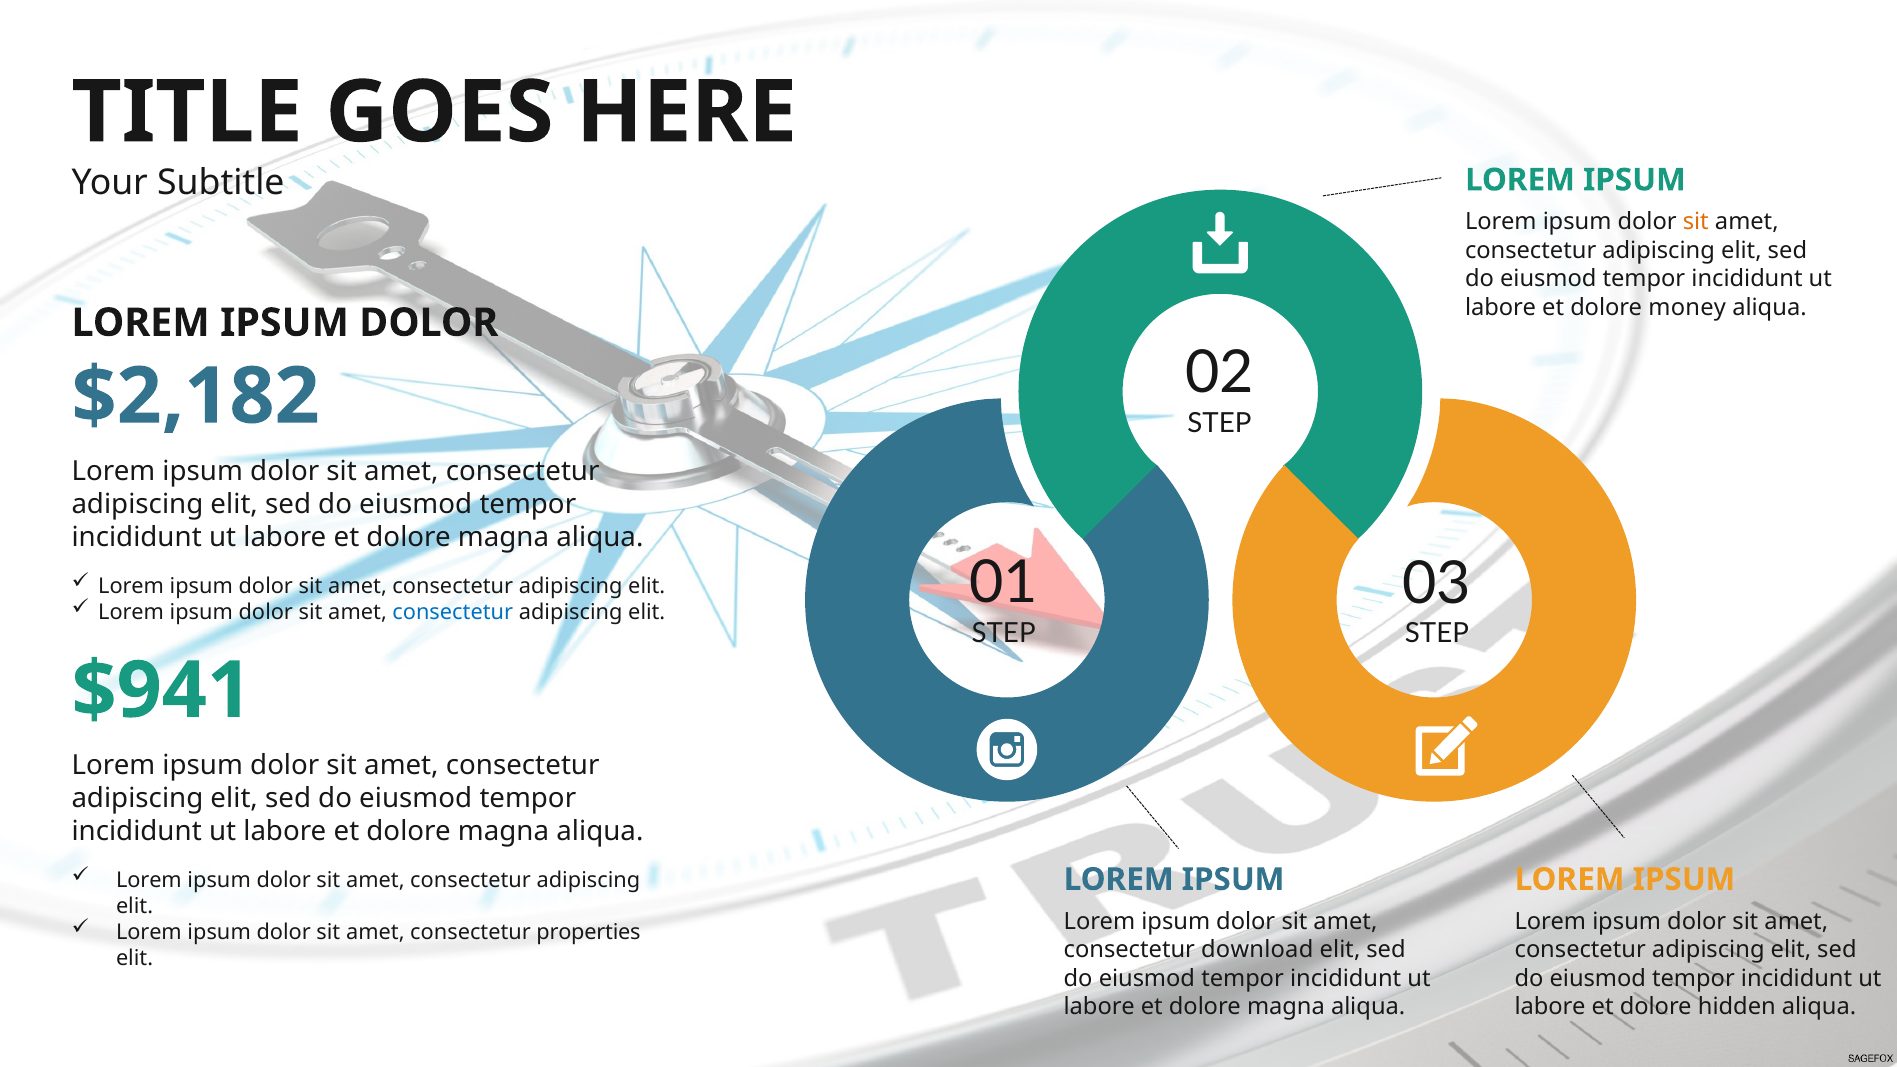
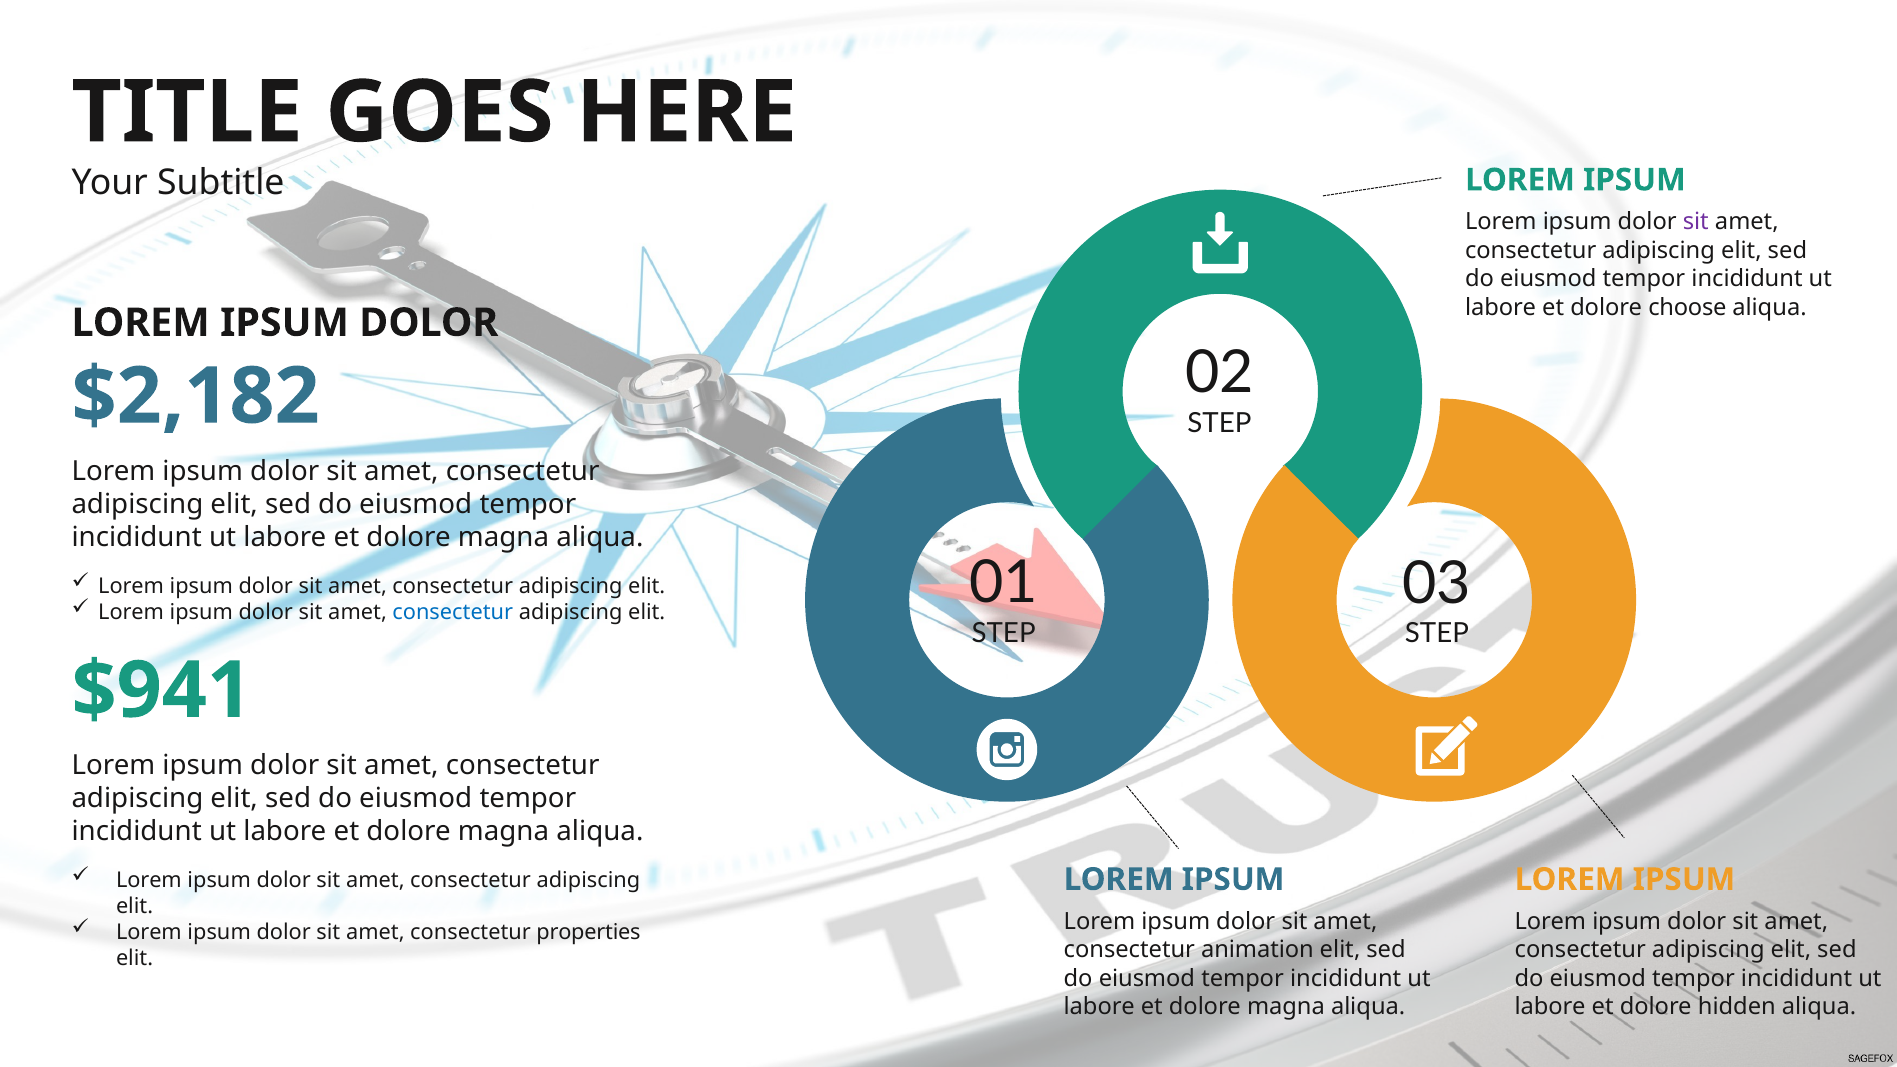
sit colour: orange -> purple (1696, 222)
money: money -> choose (1687, 307)
download: download -> animation (1257, 950)
